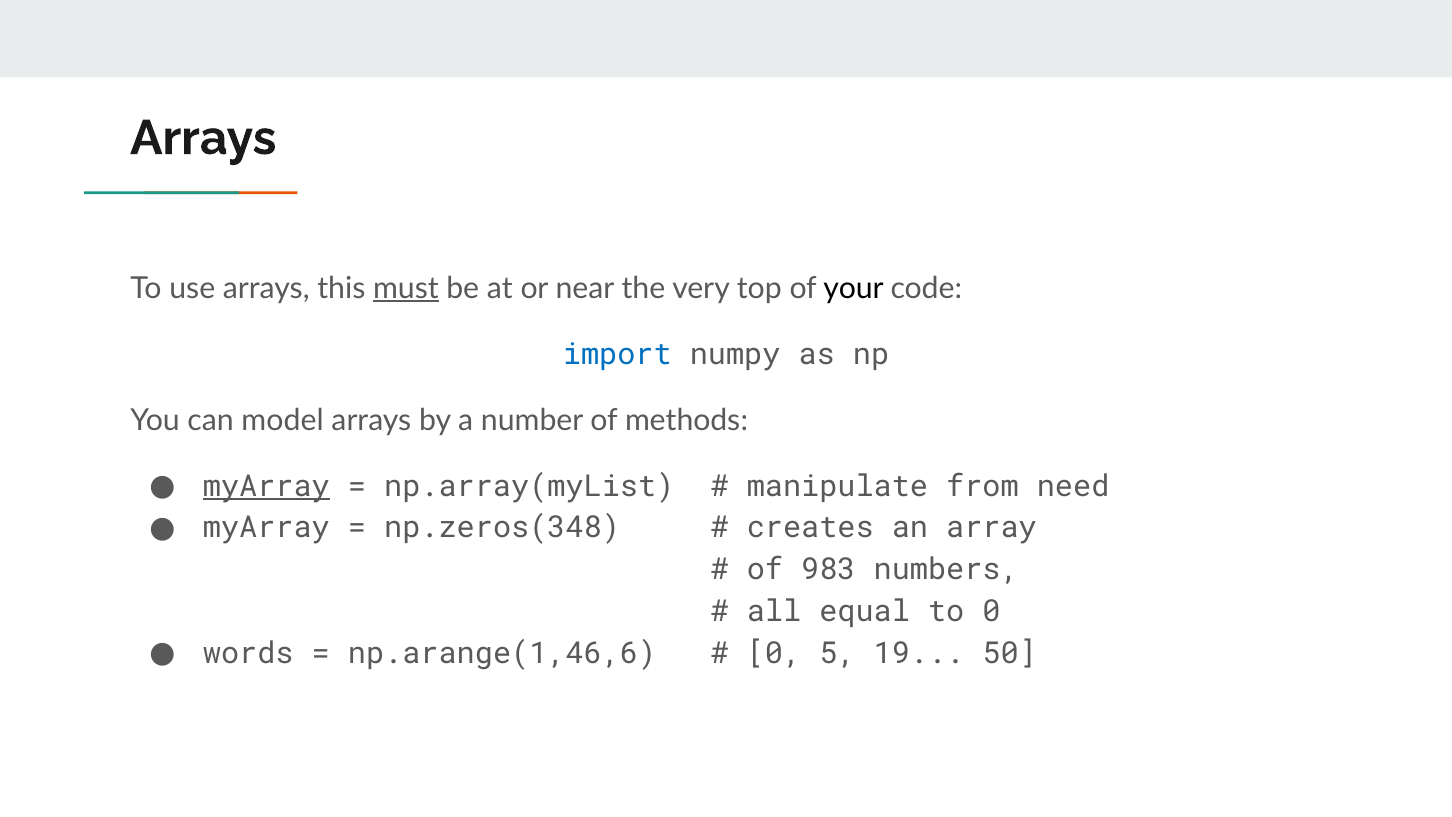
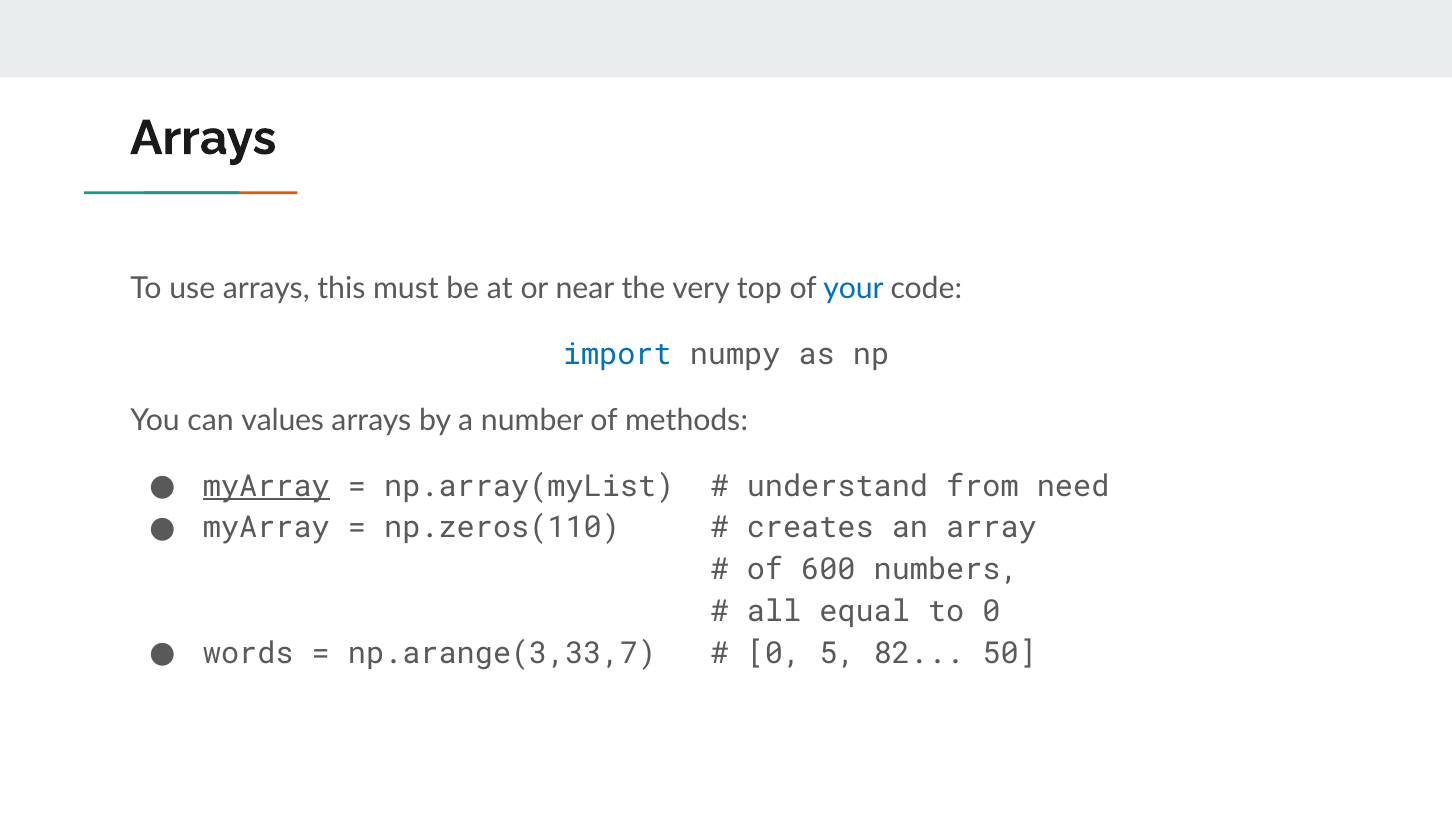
must underline: present -> none (406, 288)
your colour: black -> blue (853, 288)
model: model -> values (283, 420)
manipulate: manipulate -> understand (837, 486)
np.zeros(348: np.zeros(348 -> np.zeros(110 (502, 528)
983: 983 -> 600 (828, 570)
np.arange(1,46,6: np.arange(1,46,6 -> np.arange(3,33,7 (502, 653)
19: 19 -> 82 (919, 653)
